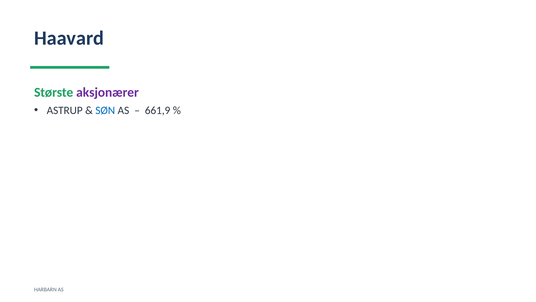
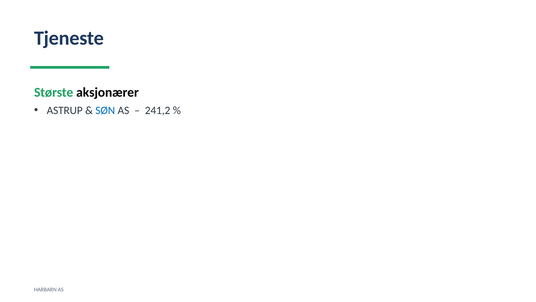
Haavard: Haavard -> Tjeneste (69, 38)
aksjonærer colour: purple -> black (108, 92)
661,9: 661,9 -> 241,2 (158, 110)
